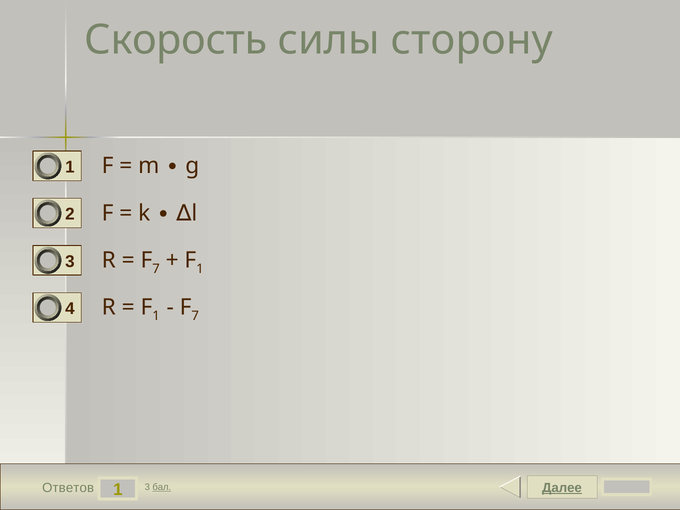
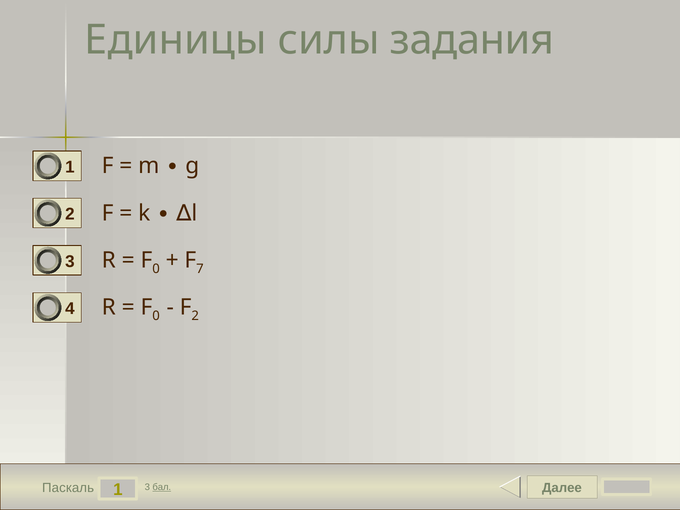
Скорость: Скорость -> Единицы (176, 40)
сторону: сторону -> задания (472, 40)
7: 7 -> 0 (156, 269)
1: 1 -> 7 (200, 269)
1: 1 -> 0 (156, 316)
7: 7 -> 2 (195, 316)
Ответов: Ответов -> Паскаль (68, 488)
Далее underline: present -> none (562, 488)
